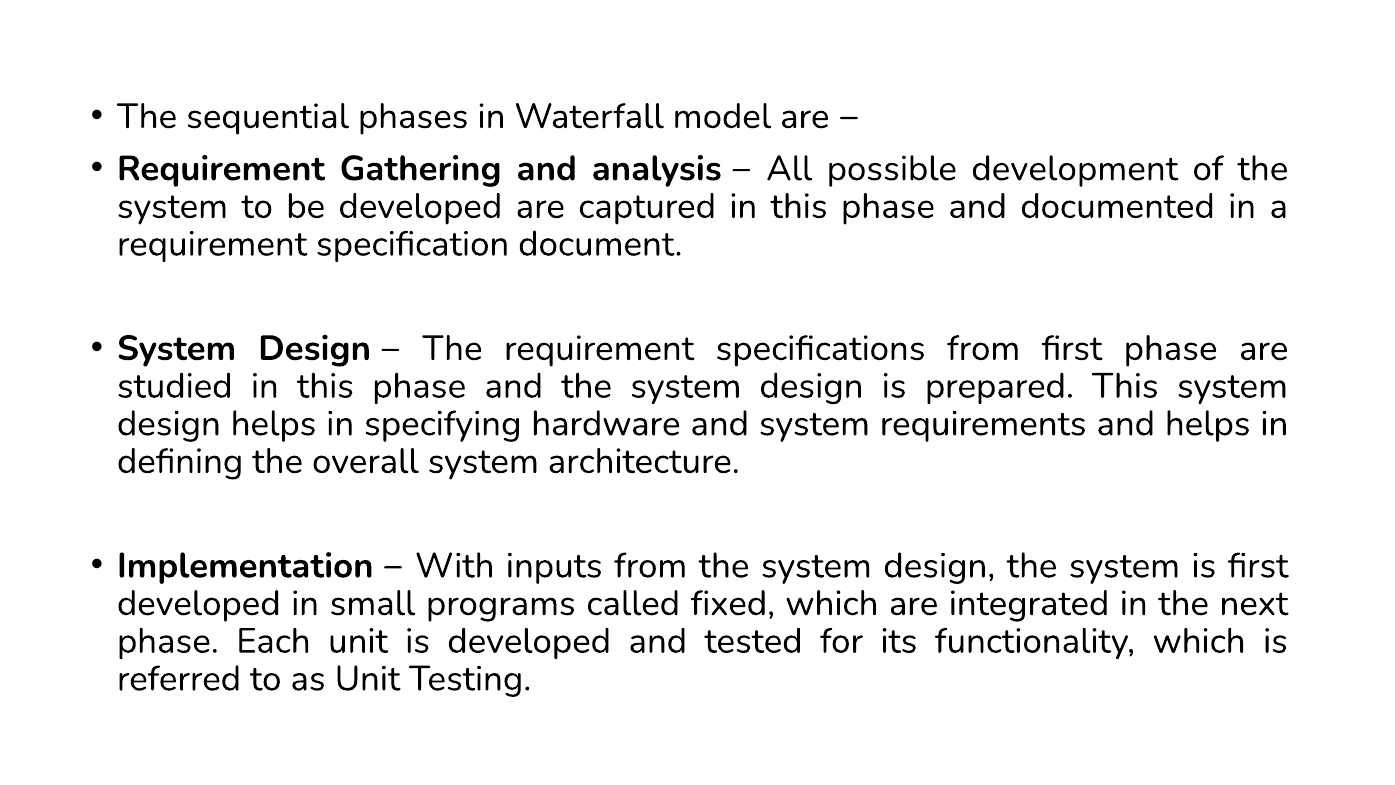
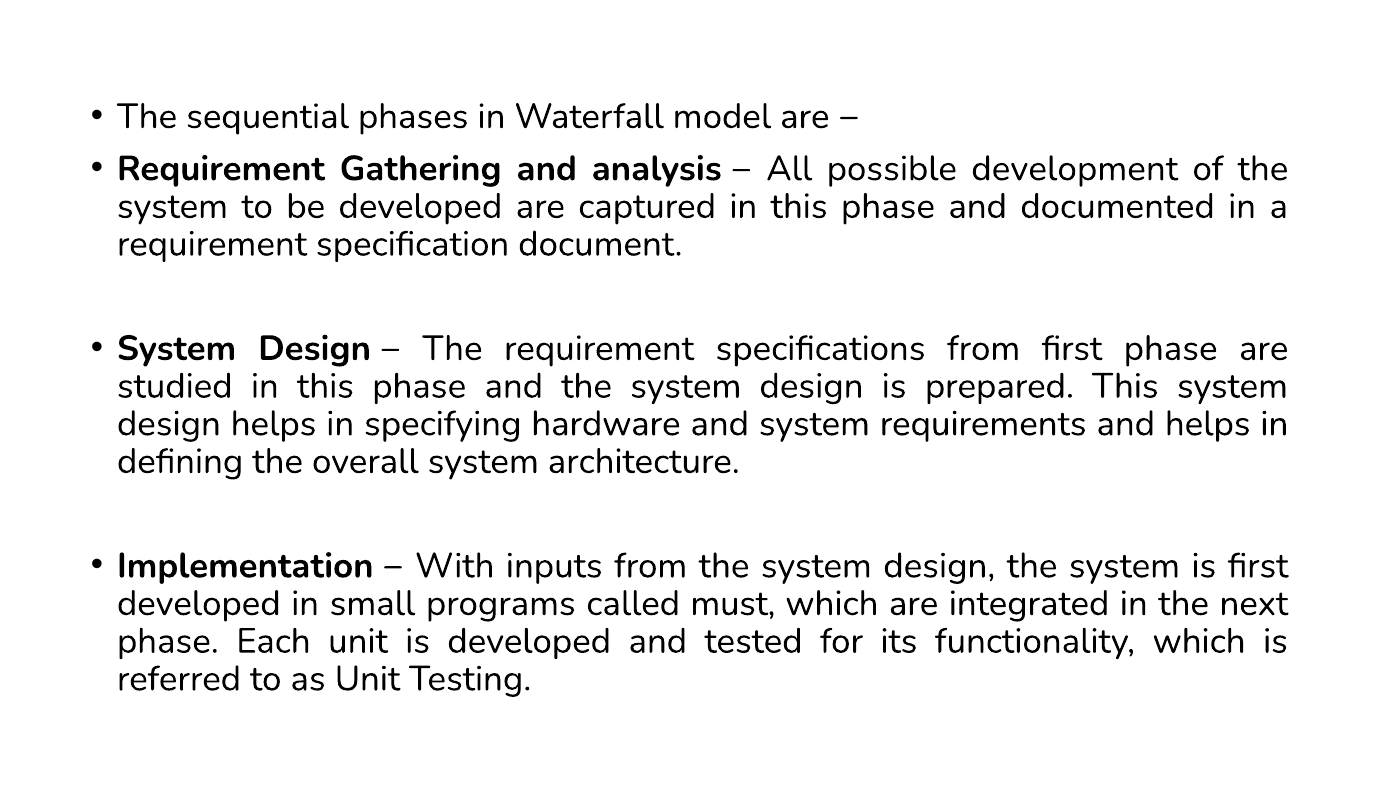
fixed: fixed -> must (733, 603)
